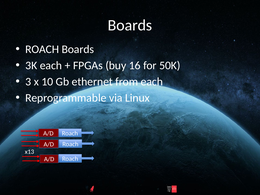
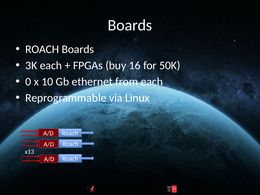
3: 3 -> 0 (28, 82)
